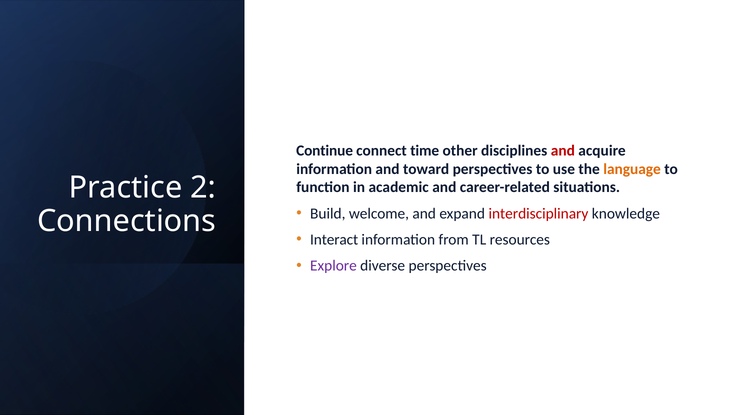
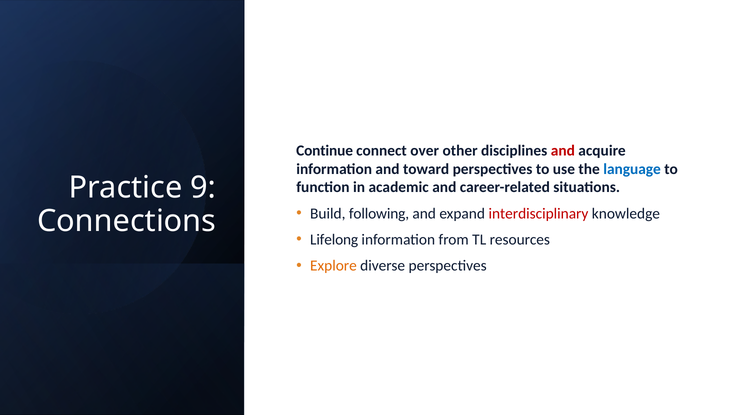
time: time -> over (425, 150)
language colour: orange -> blue (632, 169)
2: 2 -> 9 (203, 188)
welcome: welcome -> following (379, 213)
Interact: Interact -> Lifelong (334, 239)
Explore colour: purple -> orange (333, 266)
